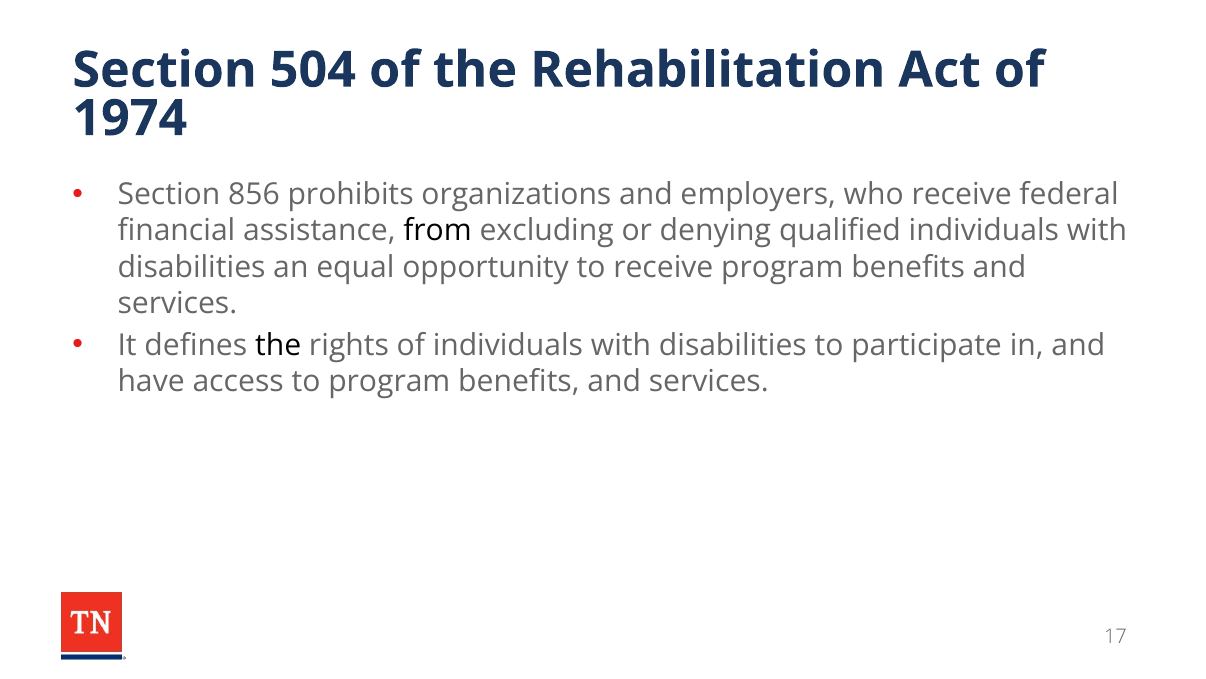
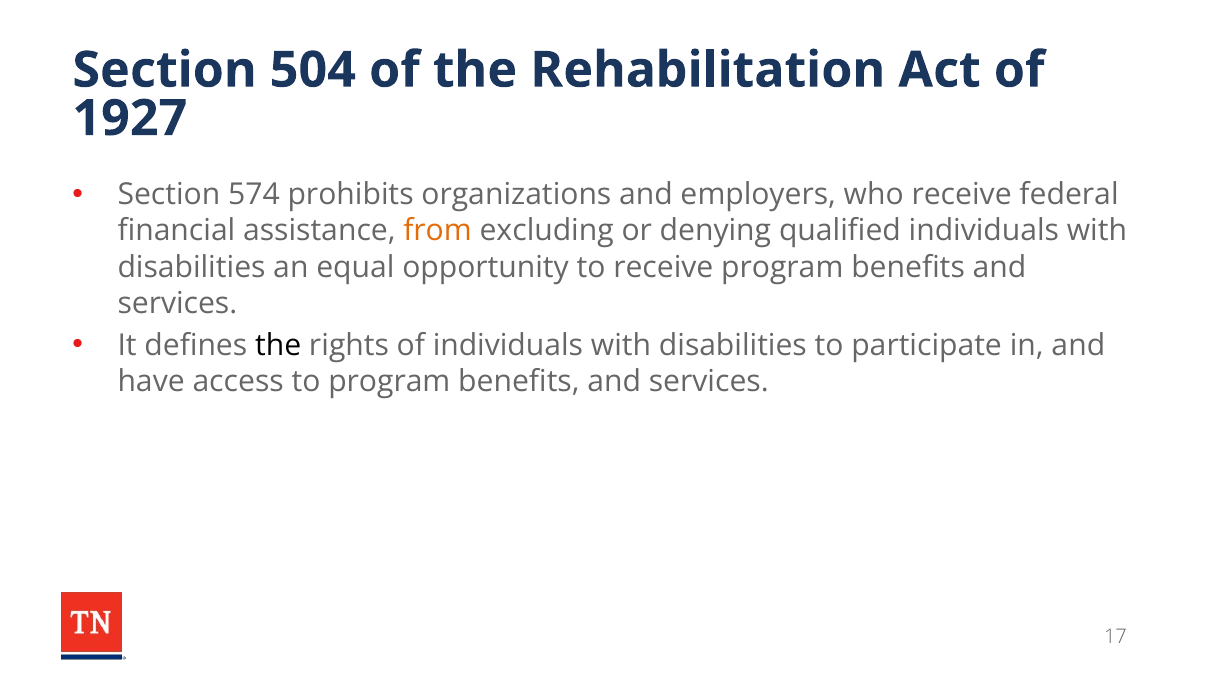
1974: 1974 -> 1927 (130, 118)
856: 856 -> 574 (254, 195)
from colour: black -> orange (438, 231)
